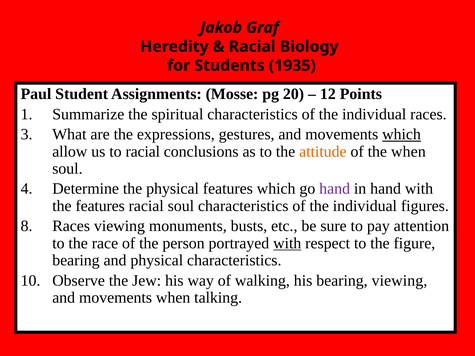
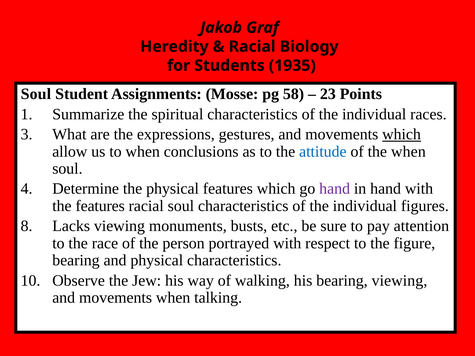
Paul: Paul -> Soul (36, 94)
20: 20 -> 58 (294, 94)
12: 12 -> 23 (328, 94)
to racial: racial -> when (143, 152)
attitude colour: orange -> blue (323, 152)
Races: Races -> Lacks (71, 226)
with underline: present -> none (287, 243)
